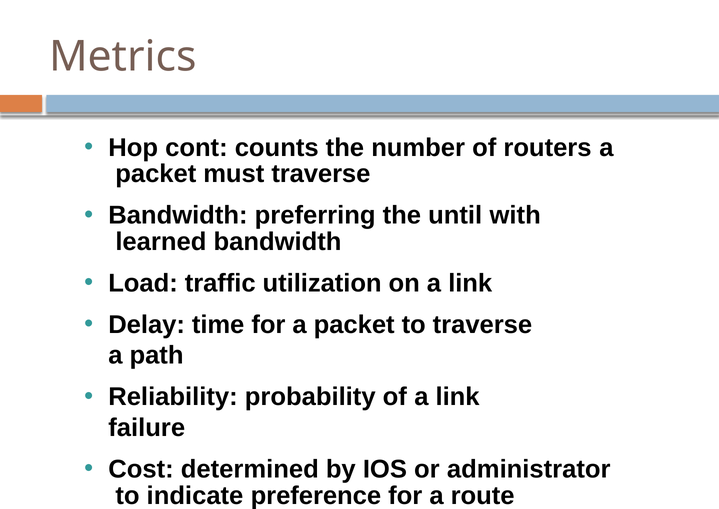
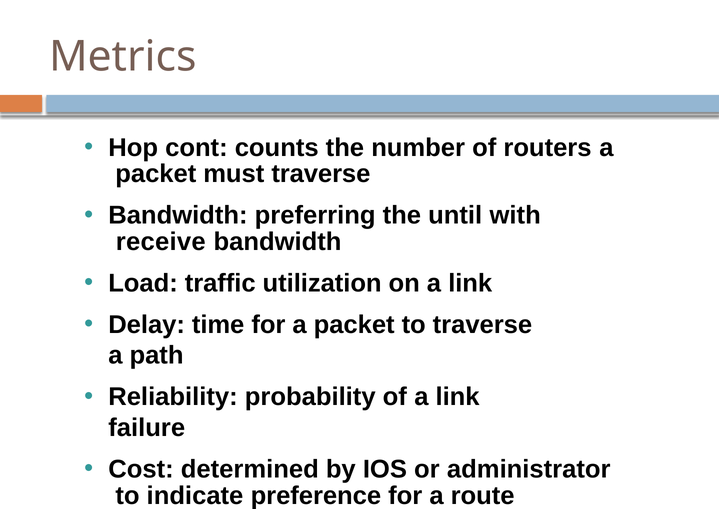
learned: learned -> receive (161, 241)
